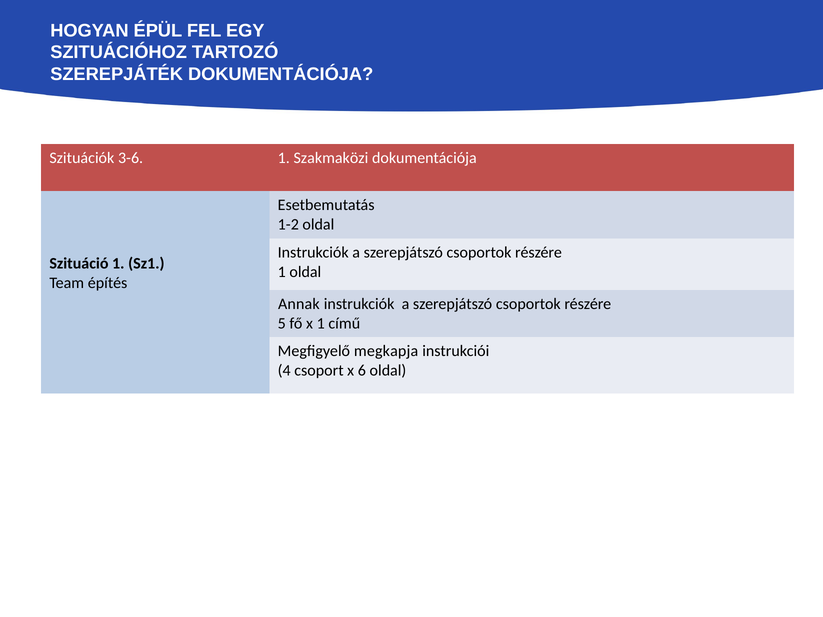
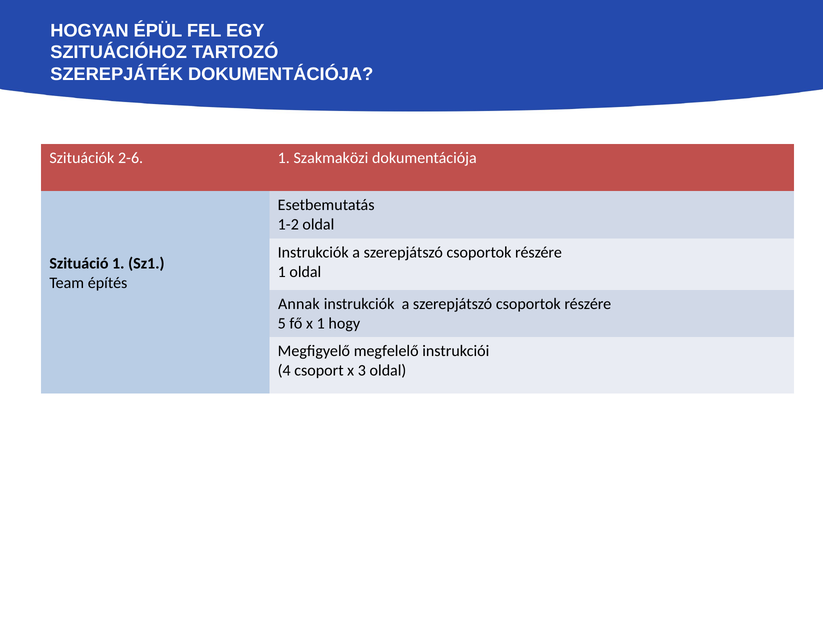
3-6: 3-6 -> 2-6 (131, 158)
című: című -> hogy (344, 324)
megkapja: megkapja -> megfelelő (386, 351)
6: 6 -> 3 (362, 371)
